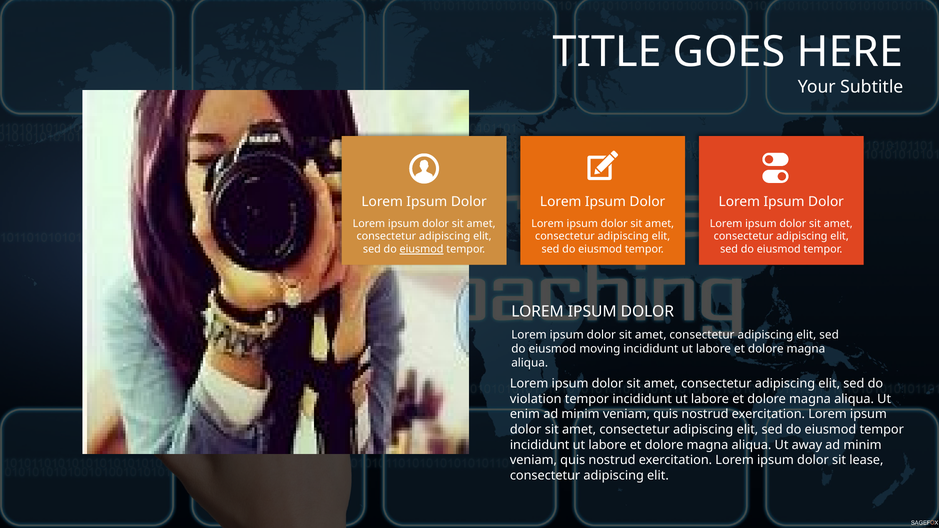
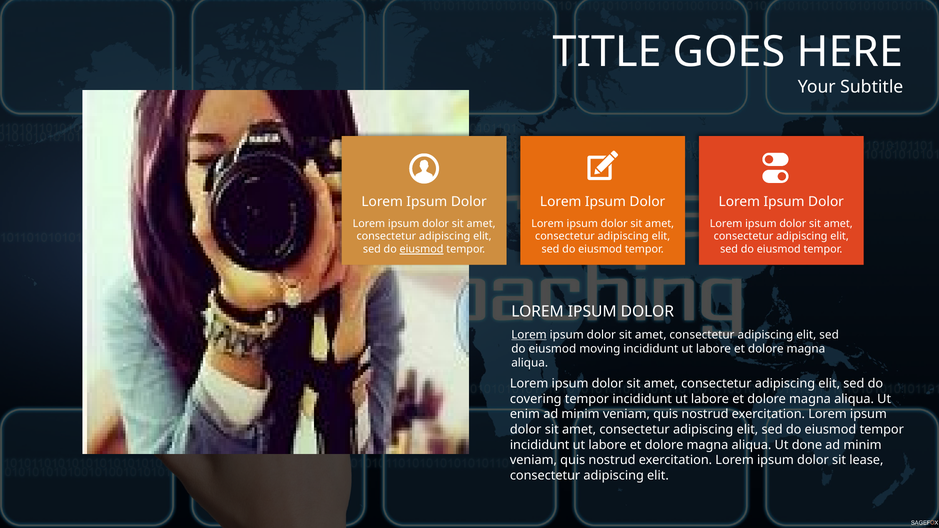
Lorem underline: none -> present (529, 335)
violation: violation -> covering (536, 399)
away: away -> done (807, 445)
